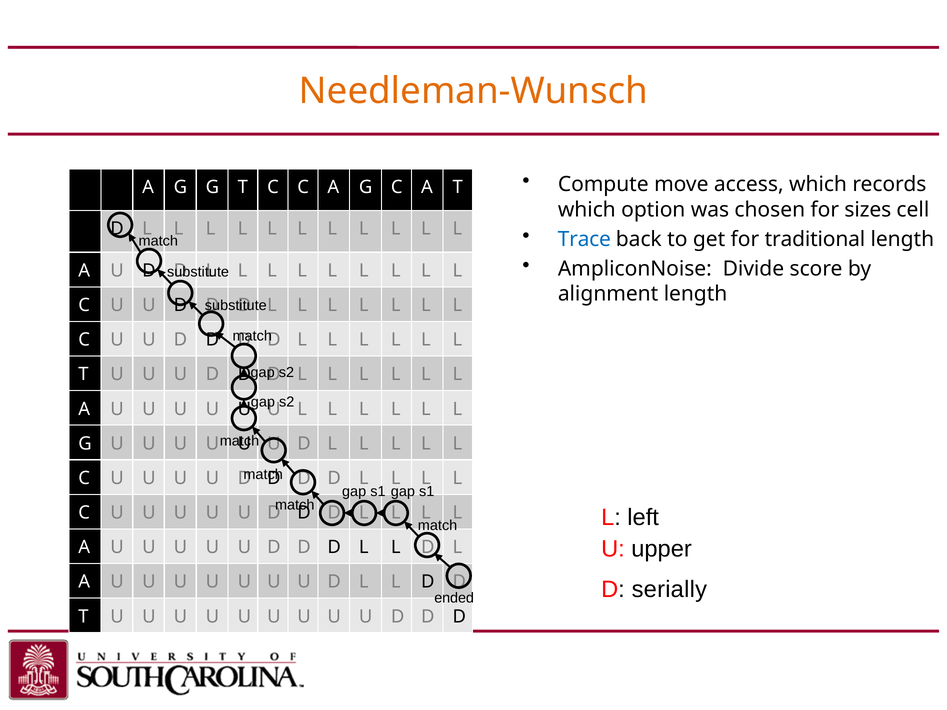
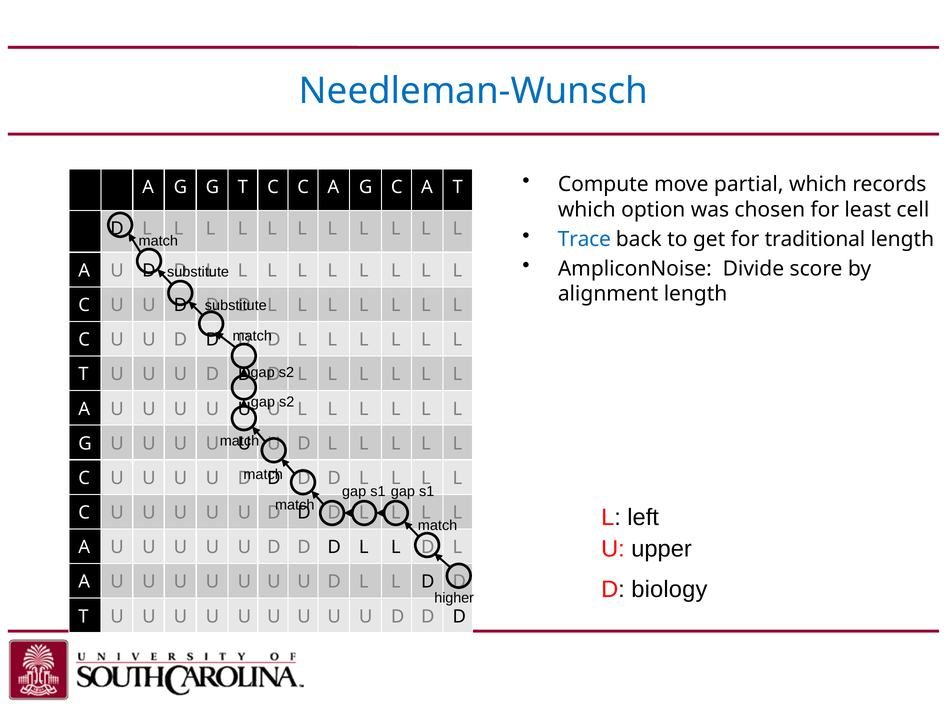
Needleman-Wunsch colour: orange -> blue (474, 91)
access: access -> partial (749, 185)
sizes: sizes -> least (868, 210)
serially: serially -> biology (669, 590)
ended: ended -> higher (454, 598)
